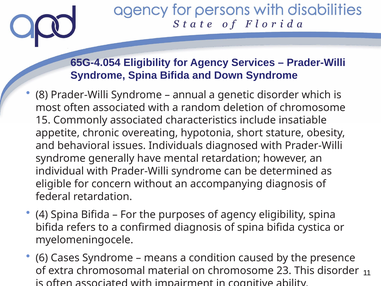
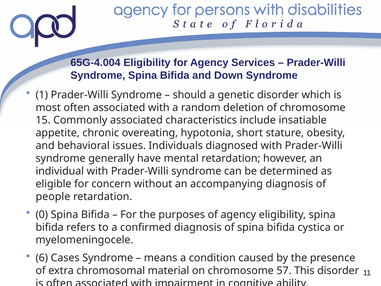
65G-4.054: 65G-4.054 -> 65G-4.004 (95, 63)
8: 8 -> 1 (42, 95)
annual: annual -> should (189, 95)
federal: federal -> people (53, 196)
4: 4 -> 0 (42, 214)
23: 23 -> 57 (284, 270)
